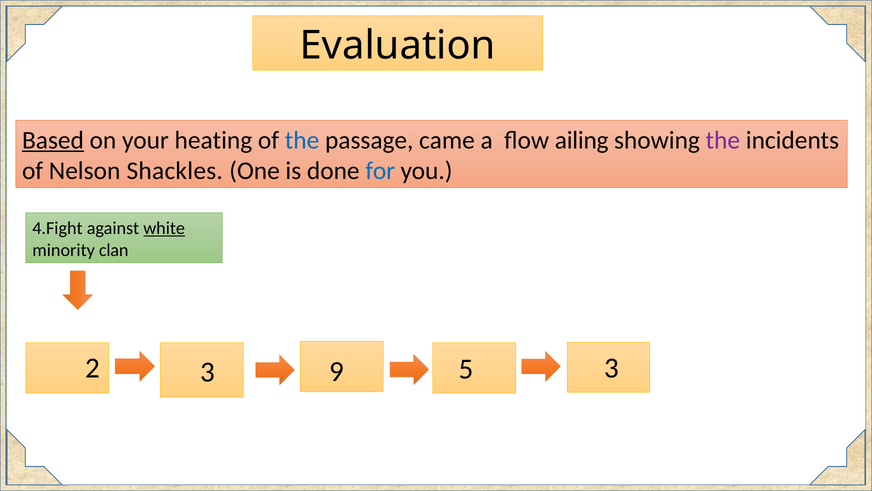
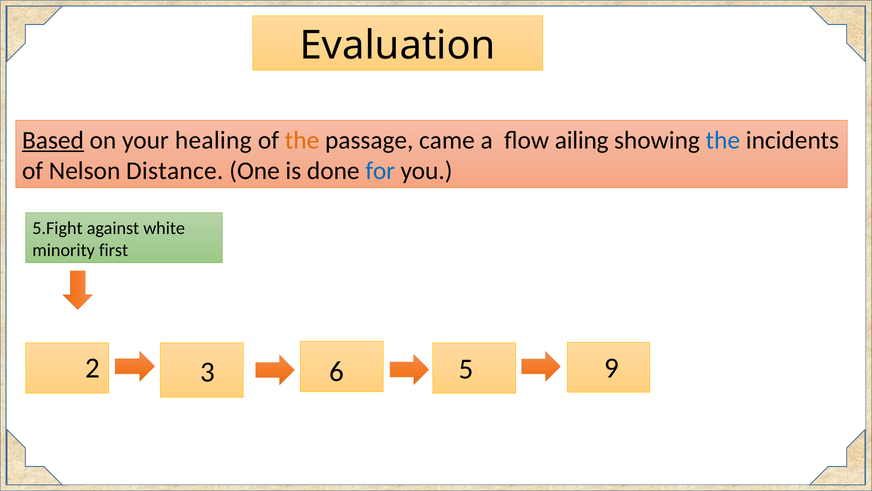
heating: heating -> healing (213, 140)
the colour: blue -> orange (302, 140)
the colour: purple -> blue (723, 140)
Shackles: Shackles -> Distance (175, 171)
4.Fight: 4.Fight -> 5.Fight (57, 228)
white underline: present -> none (164, 228)
clan: clan -> first (114, 250)
9: 9 -> 6 (336, 371)
5 3: 3 -> 9 (612, 368)
